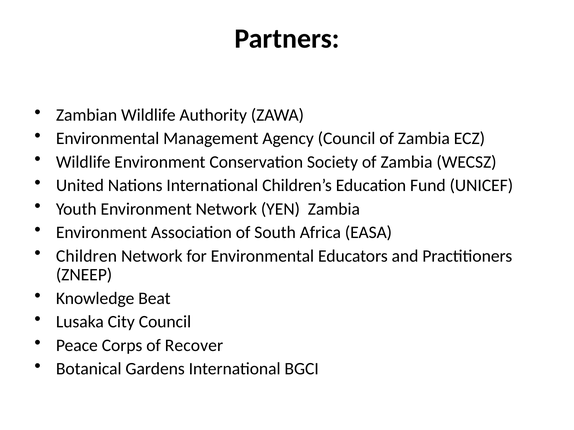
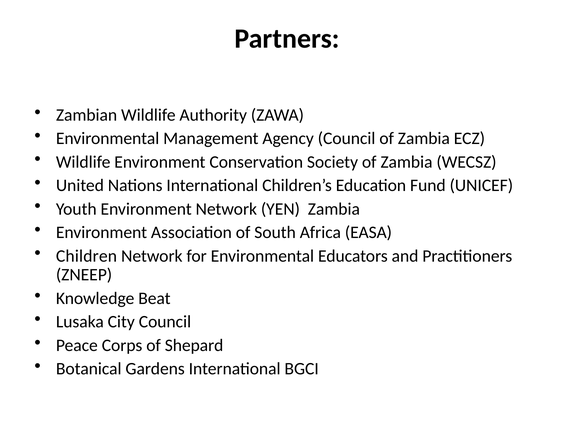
Recover: Recover -> Shepard (194, 346)
